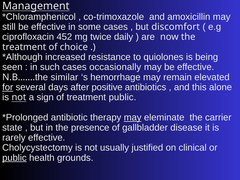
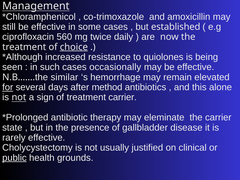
discomfort: discomfort -> established (176, 27)
452: 452 -> 560 (64, 37)
choice underline: none -> present (74, 47)
positive: positive -> method (107, 87)
treatment public: public -> carrier (123, 97)
may underline: present -> none (133, 117)
